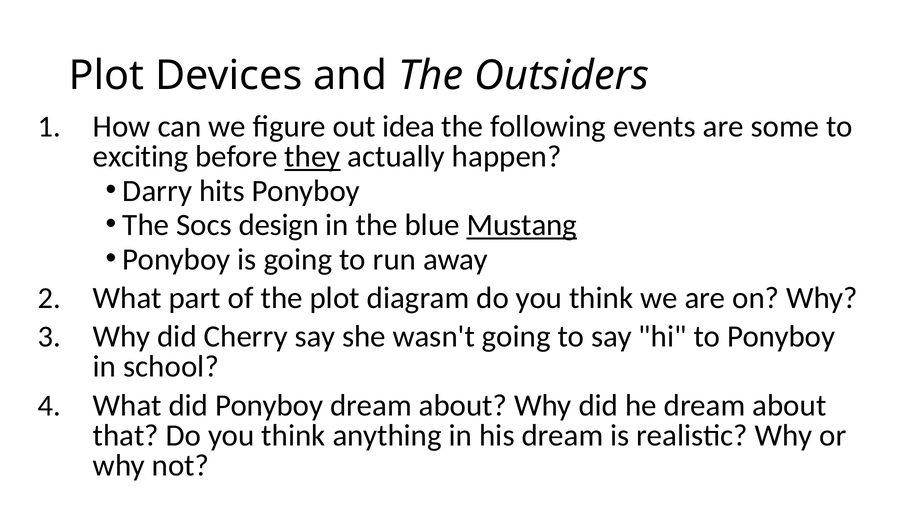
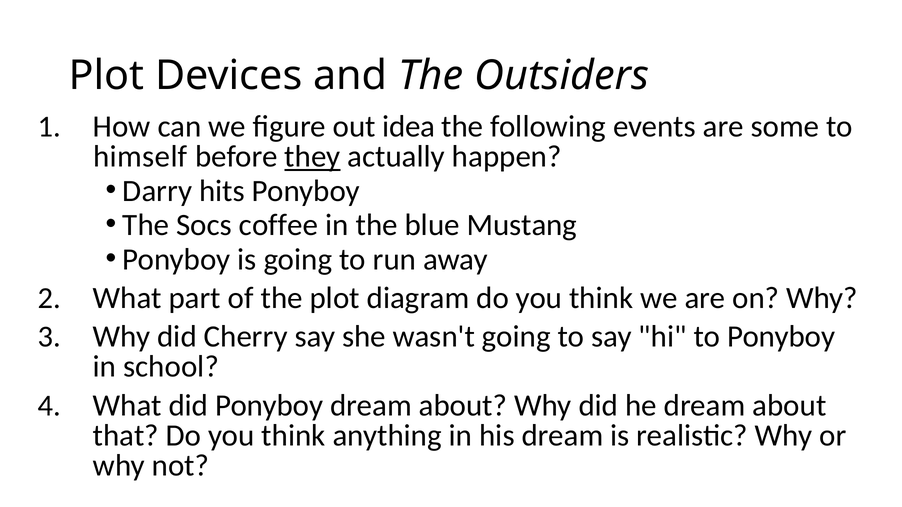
exciting: exciting -> himself (140, 157)
design: design -> coffee (279, 225)
Mustang underline: present -> none (522, 225)
